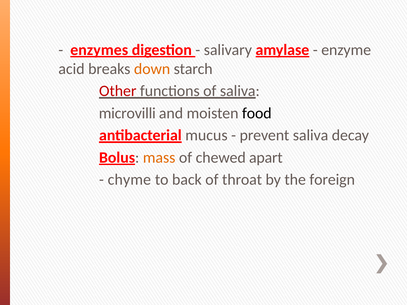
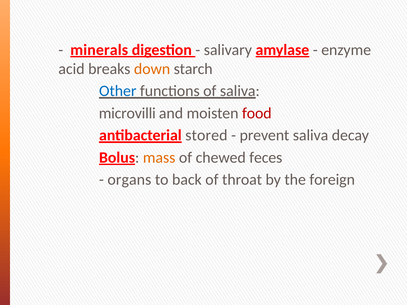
enzymes: enzymes -> minerals (99, 50)
Other colour: red -> blue (118, 91)
food colour: black -> red (257, 113)
mucus: mucus -> stored (206, 135)
apart: apart -> feces (266, 158)
chyme: chyme -> organs (129, 180)
